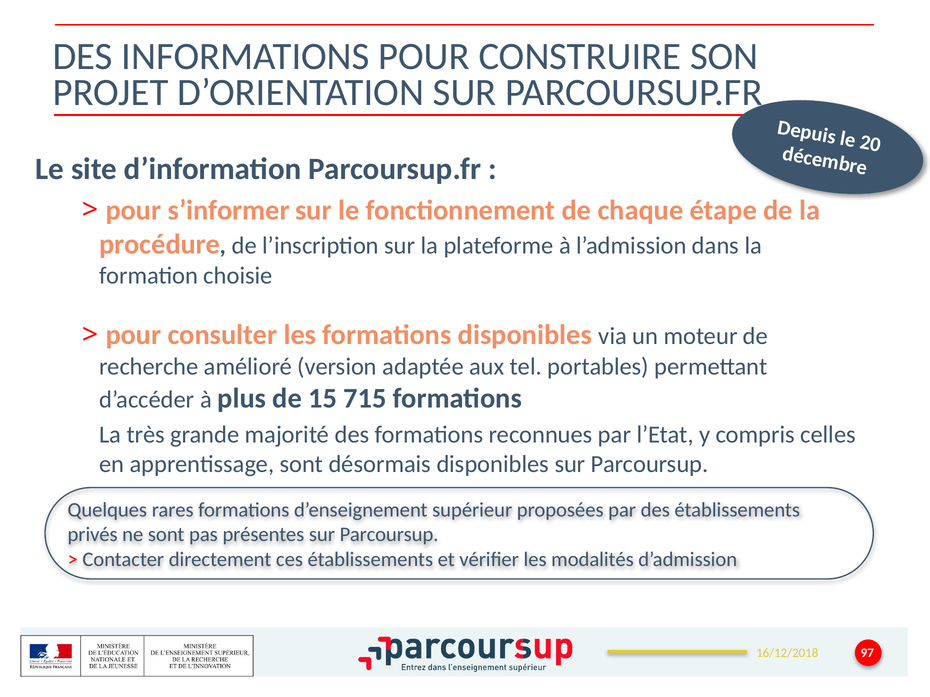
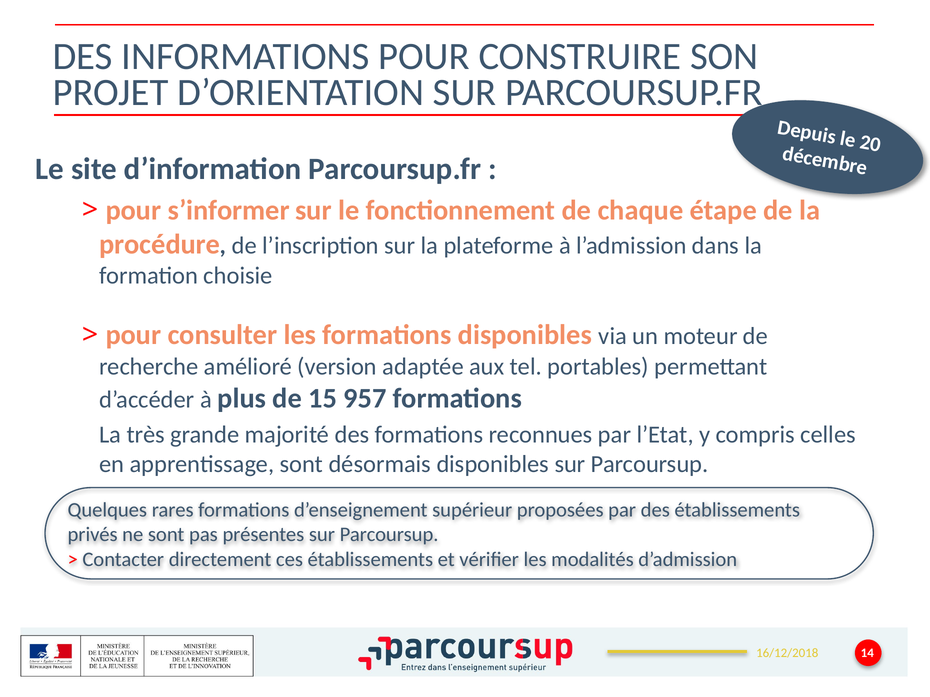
715: 715 -> 957 (365, 399)
97: 97 -> 14 (867, 653)
